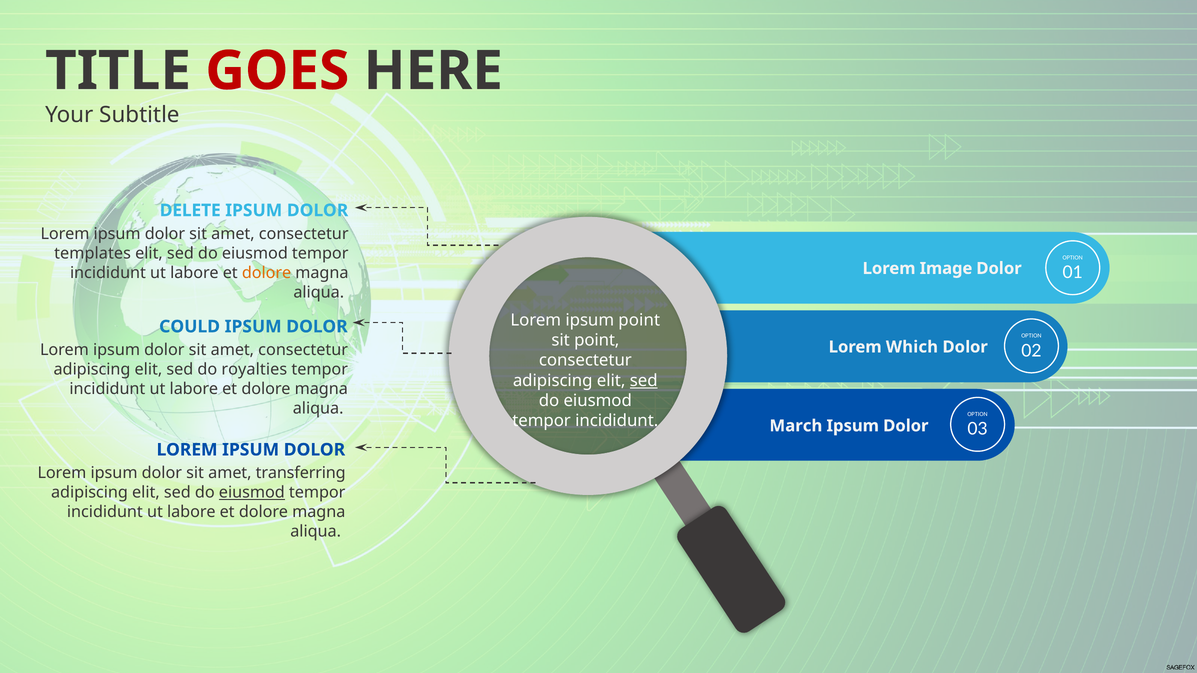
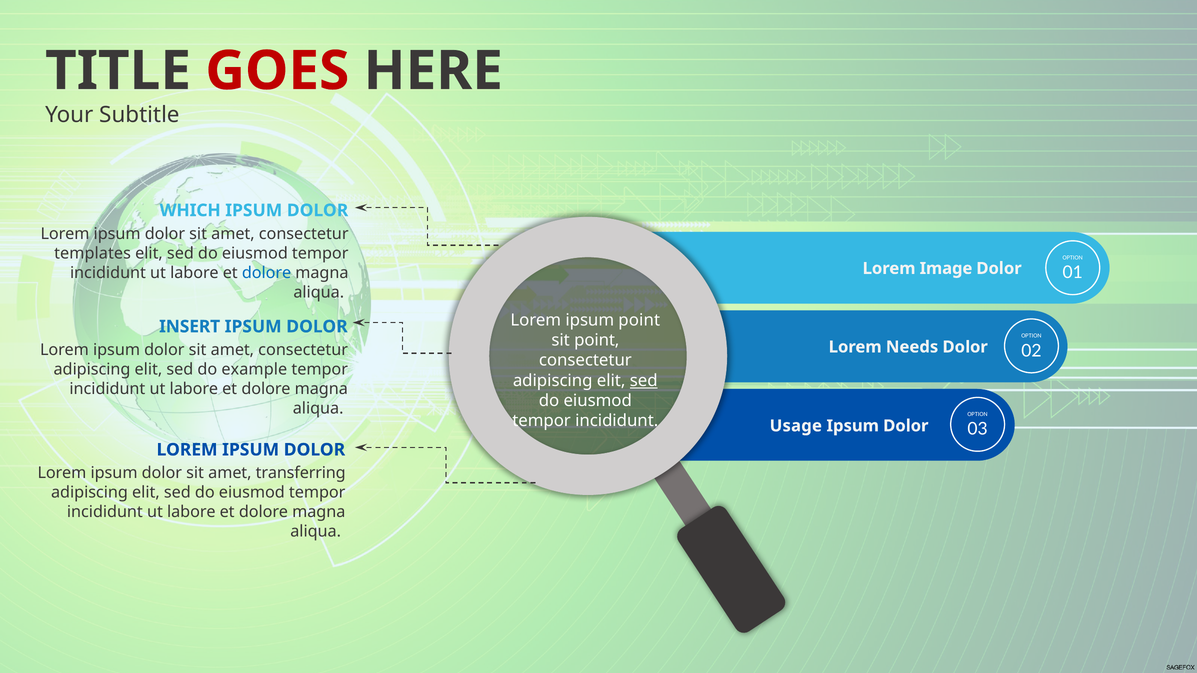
DELETE: DELETE -> WHICH (190, 211)
dolore colour: orange -> blue (267, 273)
COULD: COULD -> INSERT (190, 327)
Which: Which -> Needs (912, 347)
royalties: royalties -> example (254, 370)
March: March -> Usage (796, 426)
eiusmod underline: present -> none (252, 493)
